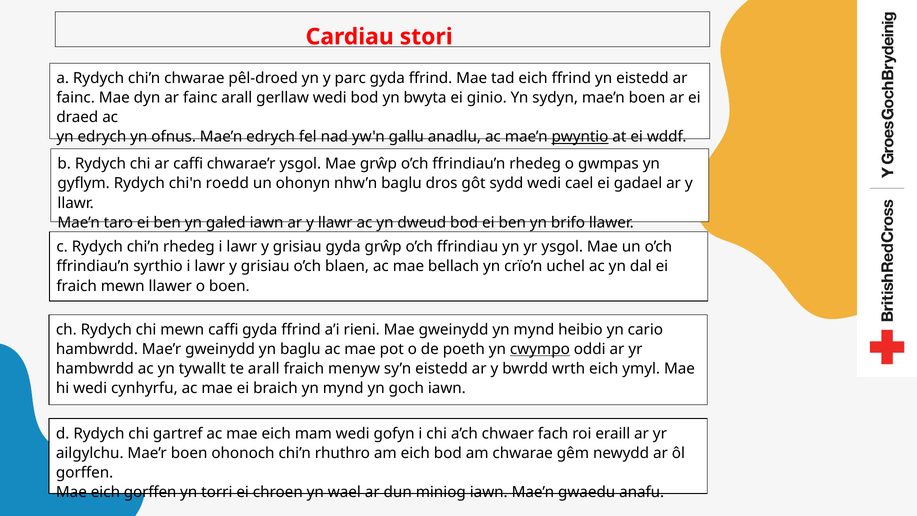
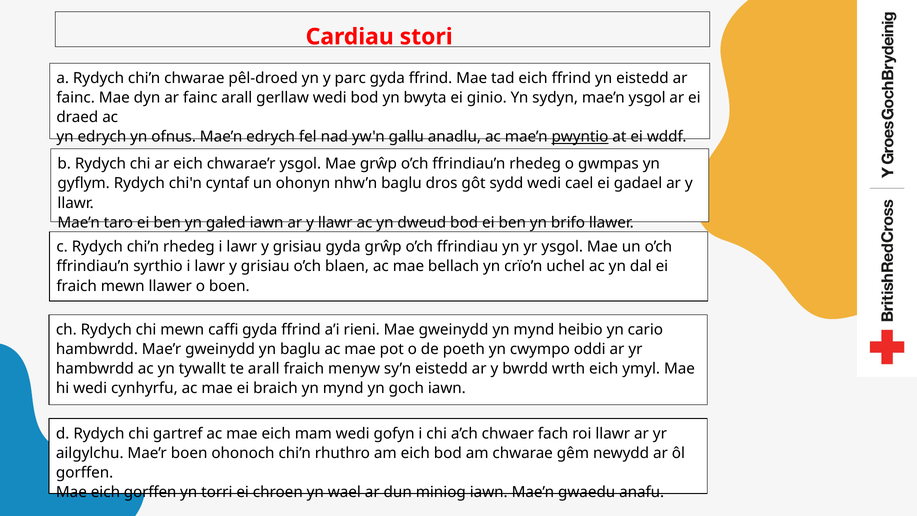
mae’n boen: boen -> ysgol (647, 98)
ar caffi: caffi -> eich (188, 164)
roedd: roedd -> cyntaf (227, 183)
cwympo underline: present -> none (540, 349)
roi eraill: eraill -> llawr (613, 433)
